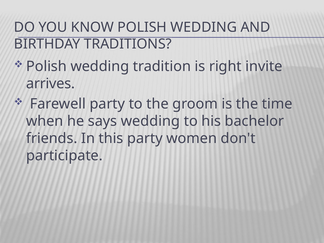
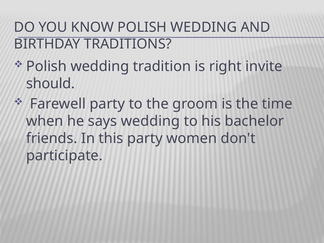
arrives: arrives -> should (51, 84)
